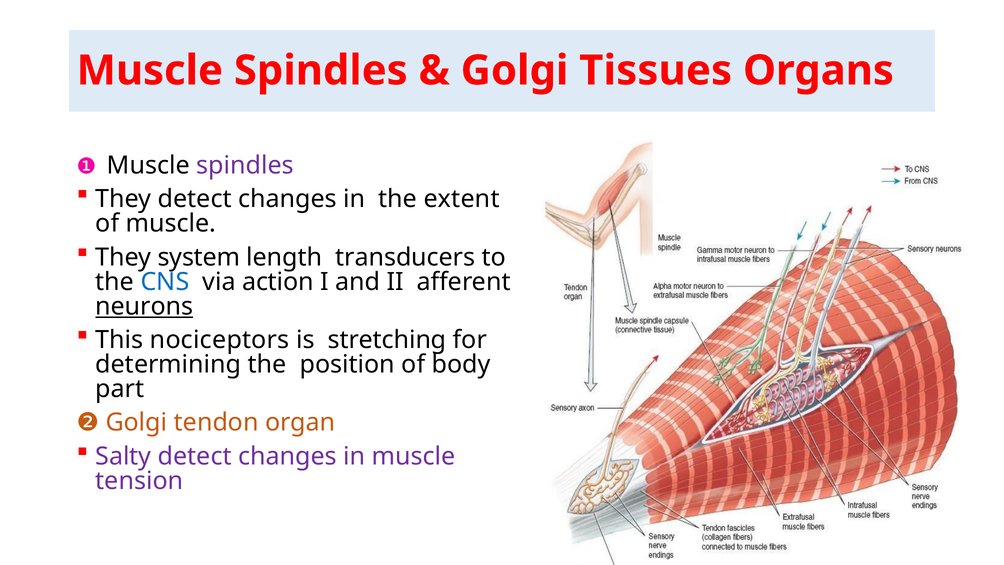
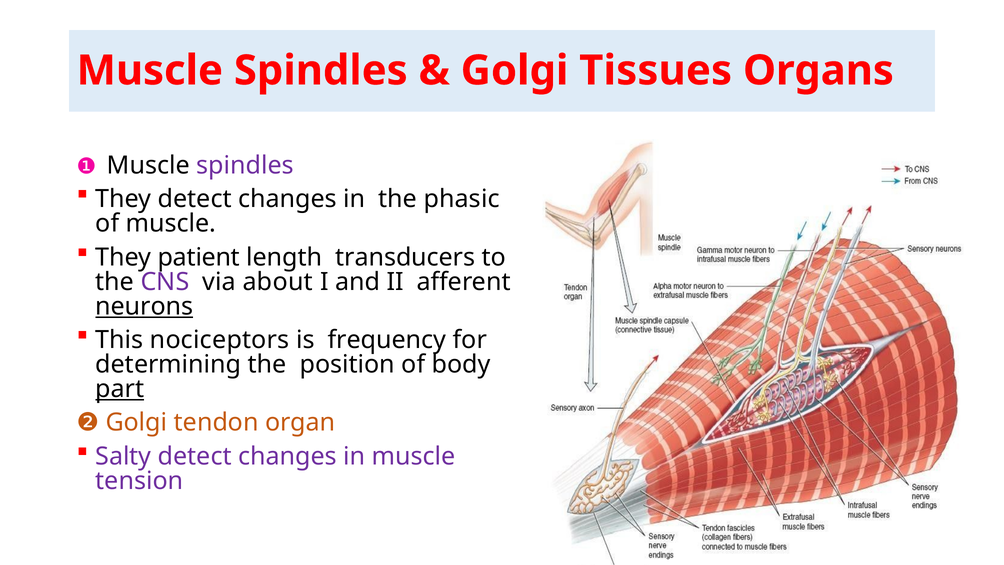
extent: extent -> phasic (462, 199)
system: system -> patient (199, 257)
CNS colour: blue -> purple (165, 282)
action: action -> about (278, 282)
stretching: stretching -> frequency (387, 340)
part underline: none -> present (120, 389)
